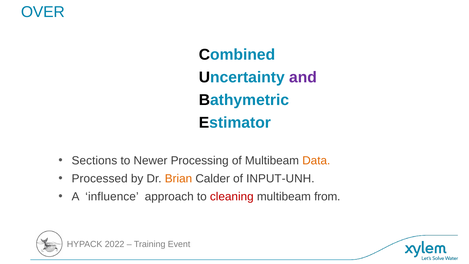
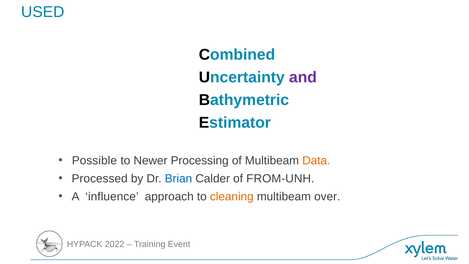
OVER: OVER -> USED (43, 12)
Sections: Sections -> Possible (94, 161)
Brian colour: orange -> blue (178, 179)
INPUT-UNH: INPUT-UNH -> FROM-UNH (280, 179)
cleaning colour: red -> orange (232, 196)
from: from -> over (327, 196)
